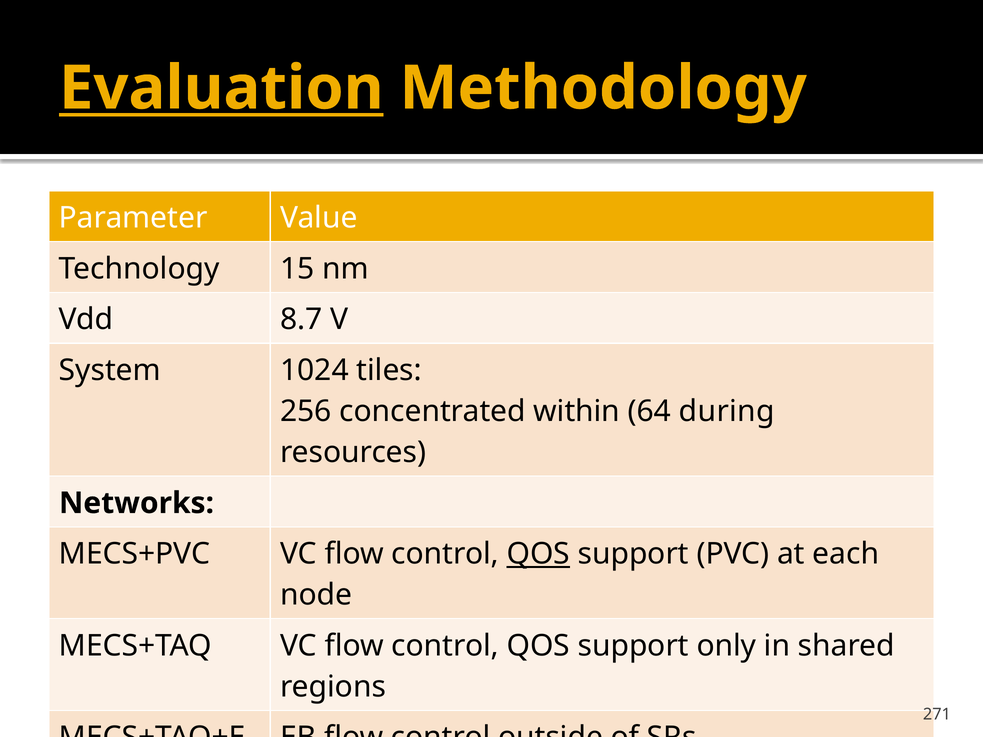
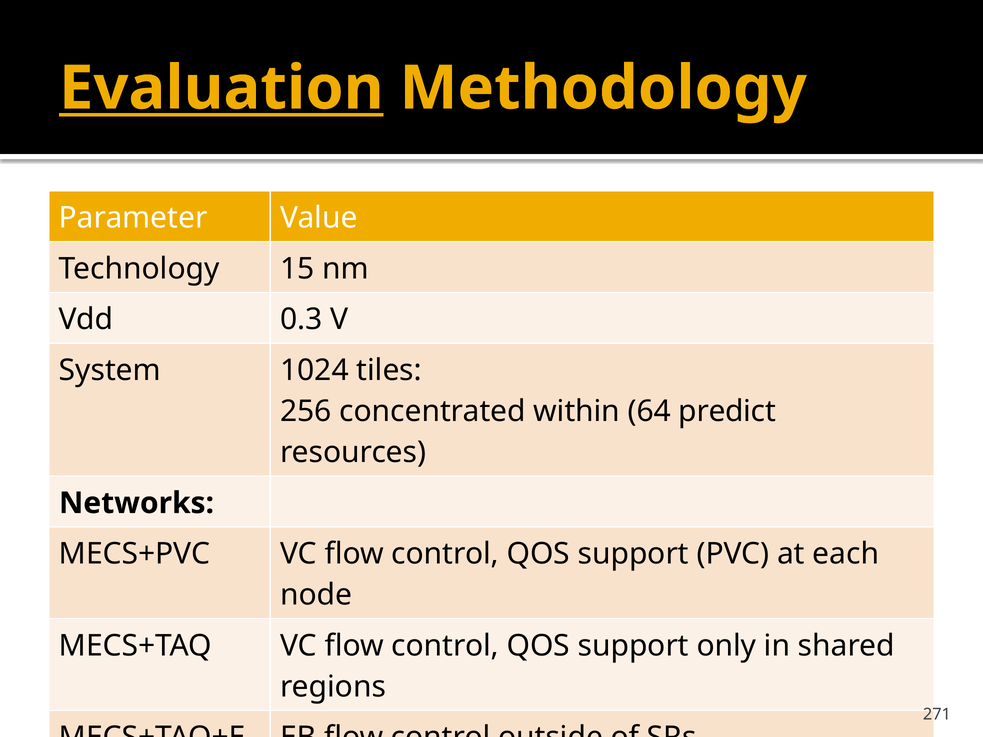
8.7: 8.7 -> 0.3 (301, 320)
during: during -> predict (727, 411)
QOS underline: present -> none (538, 554)
